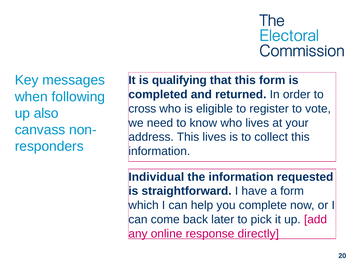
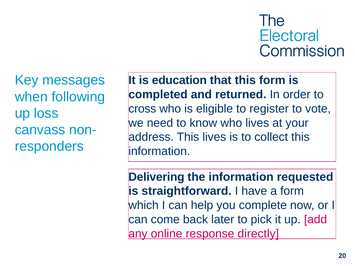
qualifying: qualifying -> education (179, 80)
also: also -> loss (46, 113)
Individual: Individual -> Delivering (156, 177)
